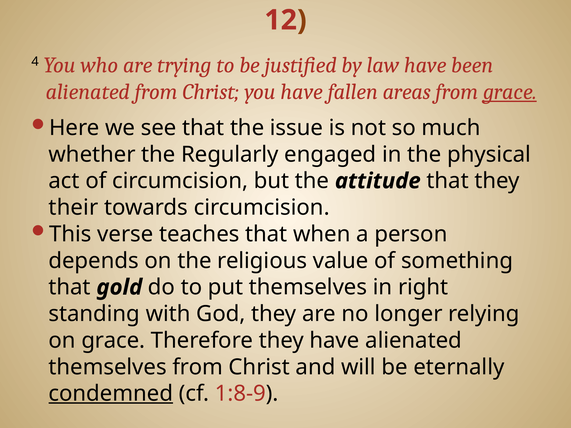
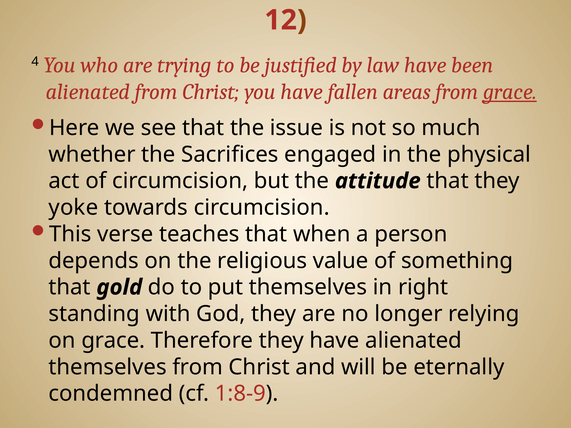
Regularly: Regularly -> Sacrifices (230, 154)
their: their -> yoke (73, 208)
condemned underline: present -> none (111, 394)
